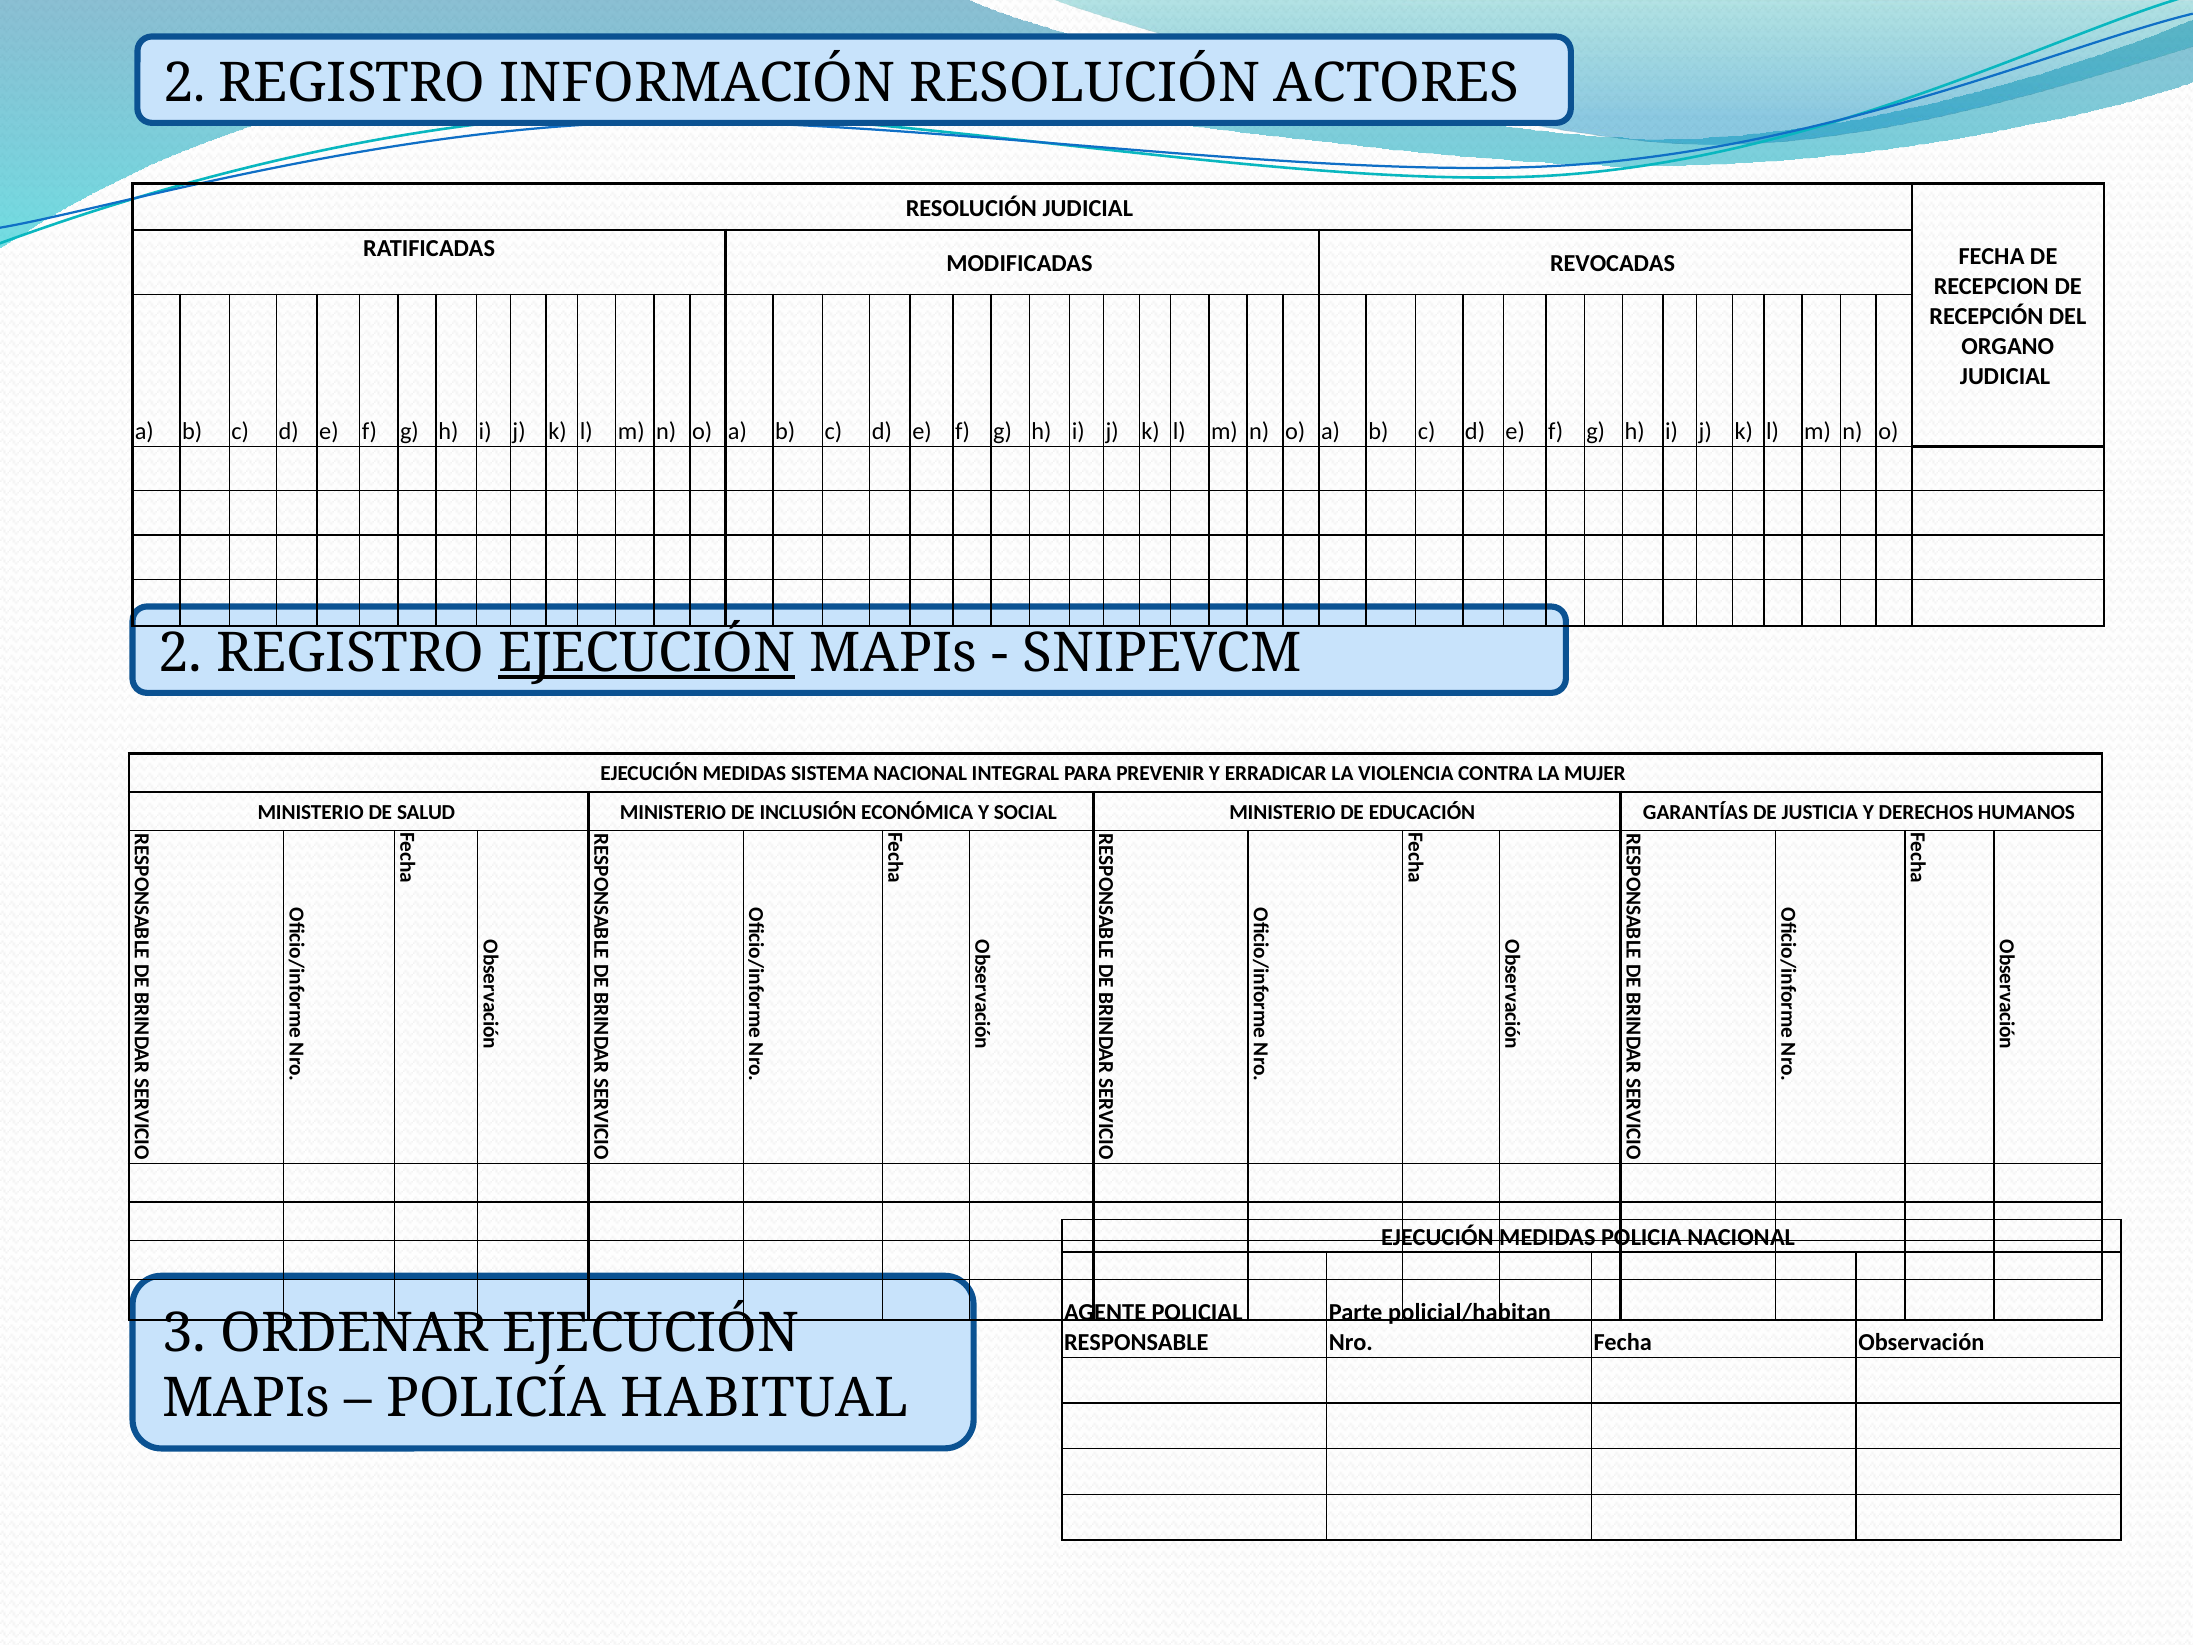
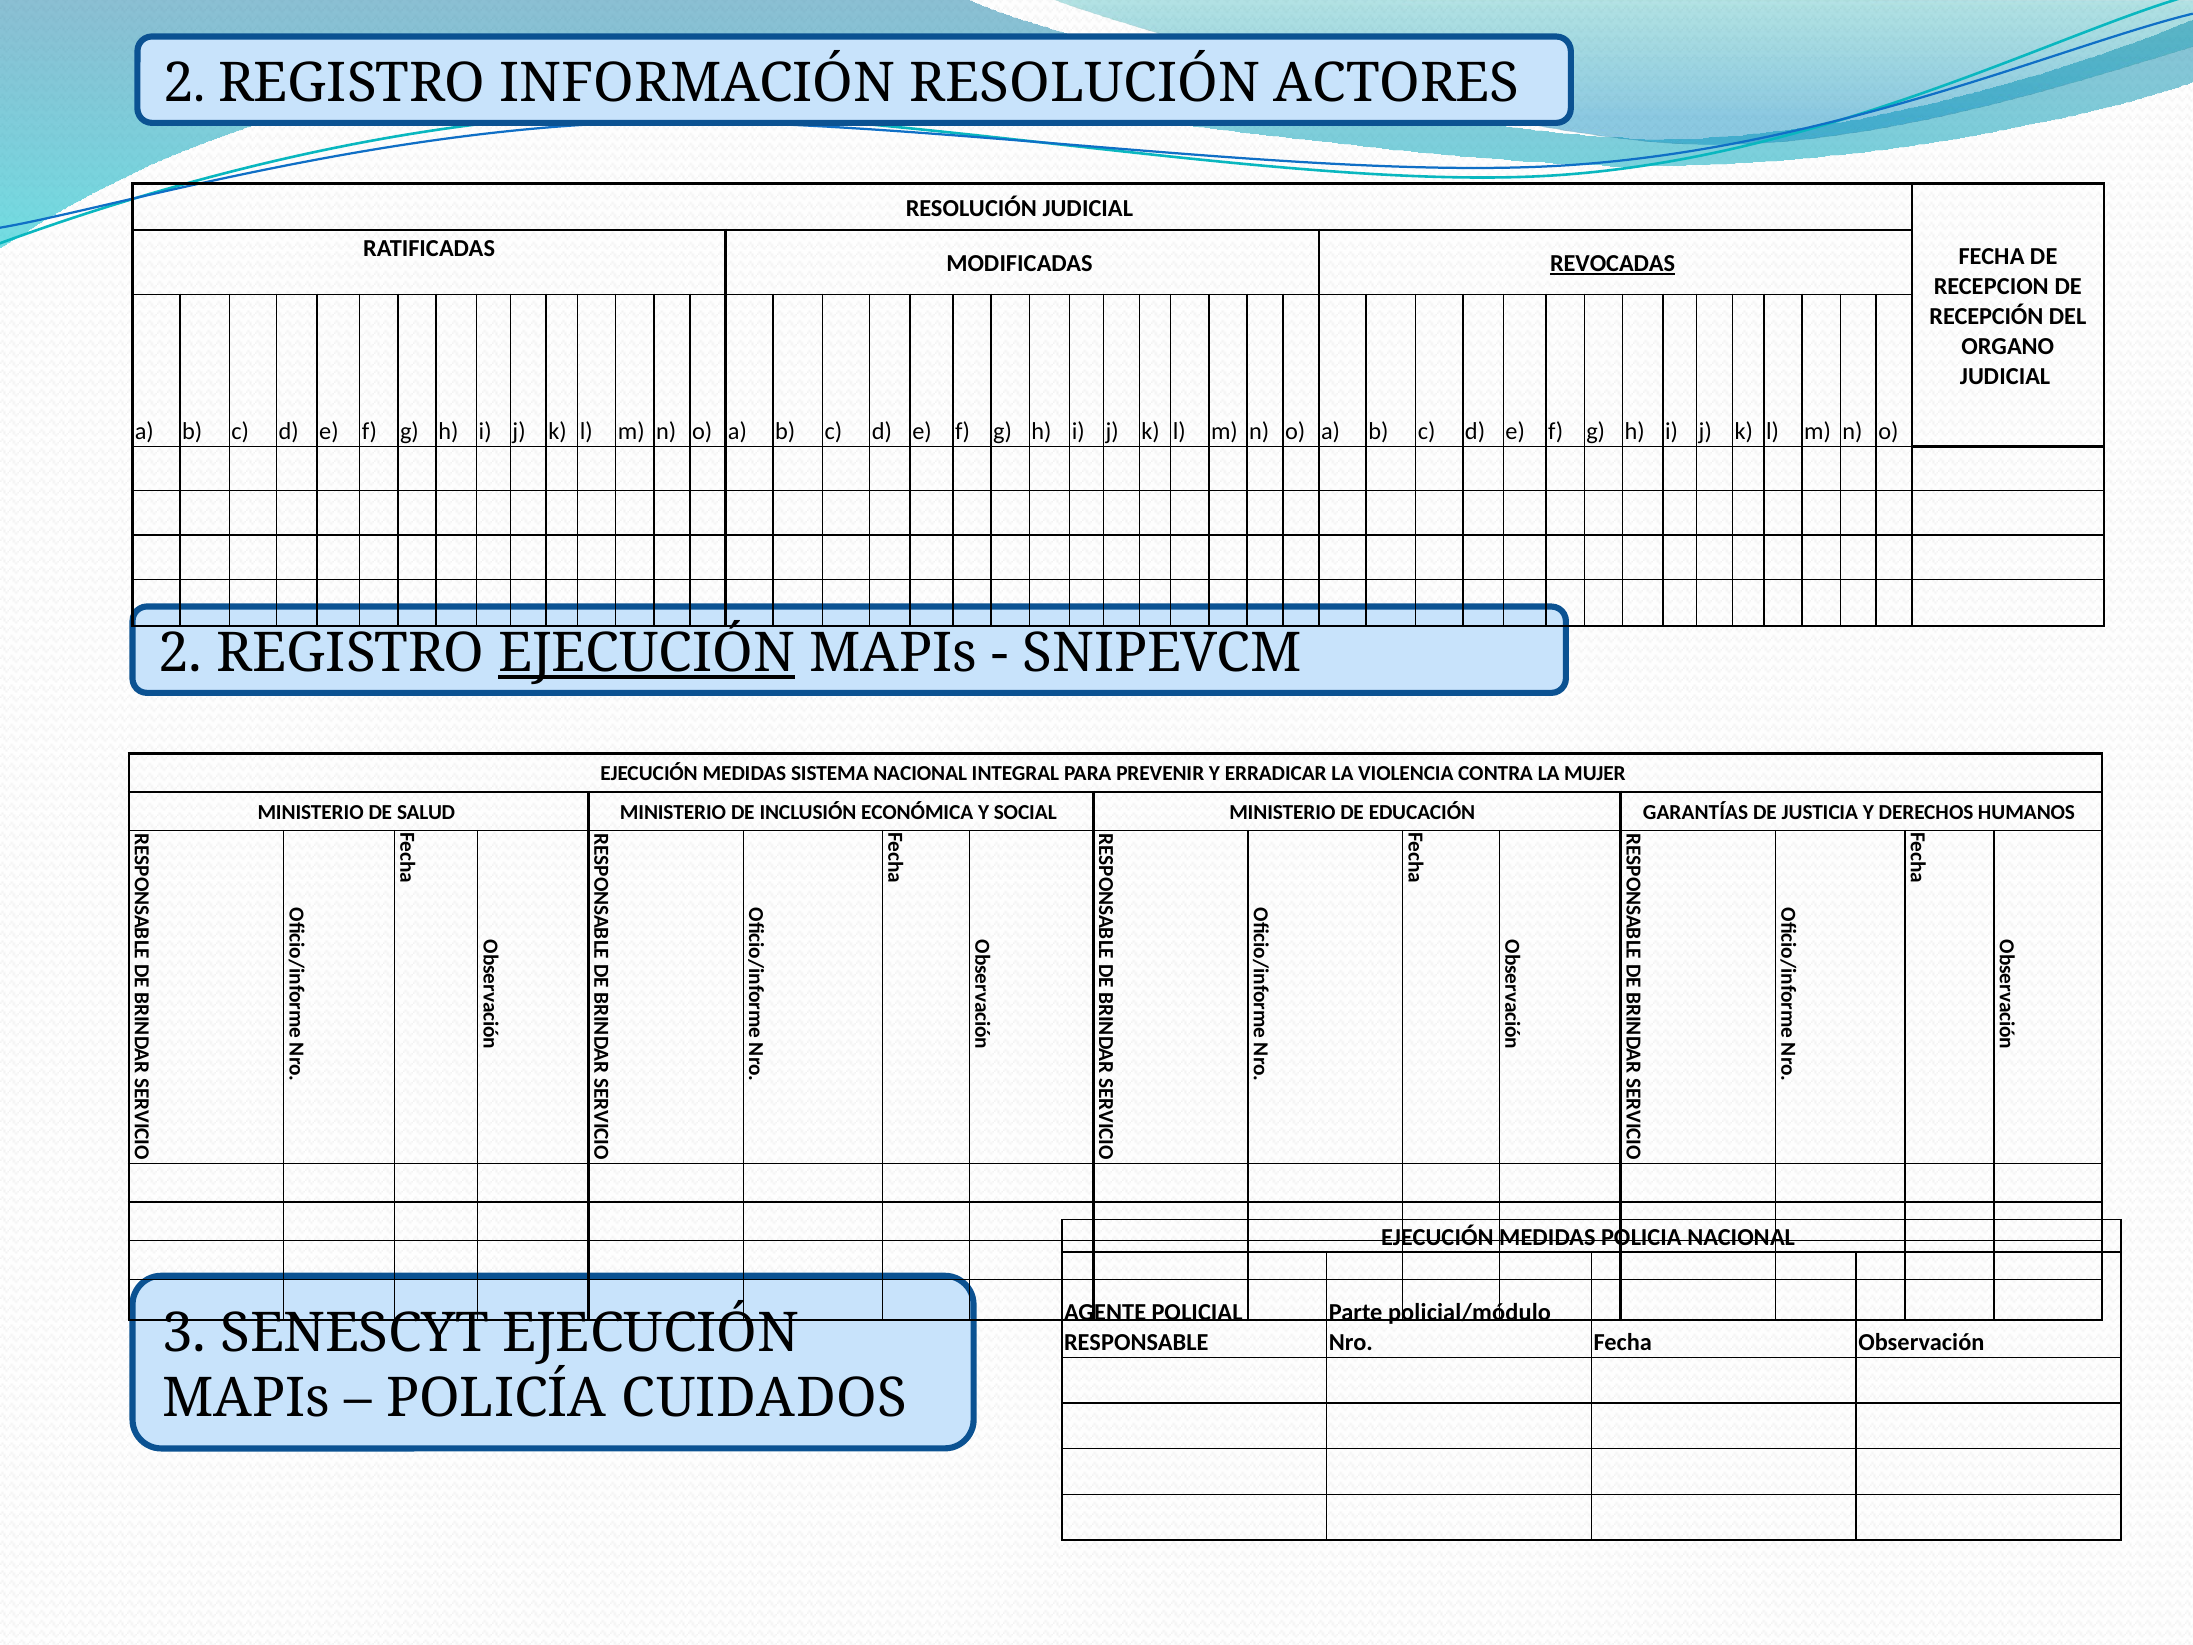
REVOCADAS underline: none -> present (1613, 264)
policial/habitan: policial/habitan -> policial/módulo (1470, 1312)
ORDENAR: ORDENAR -> SENESCYT (355, 1333)
HABITUAL: HABITUAL -> CUIDADOS (765, 1399)
